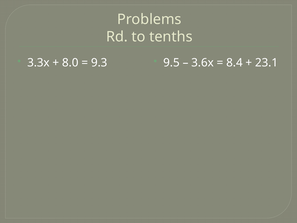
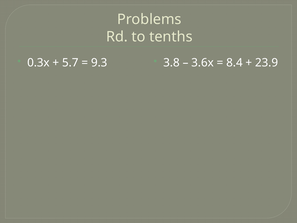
3.3x: 3.3x -> 0.3x (38, 63)
8.0: 8.0 -> 5.7 (70, 63)
9.5: 9.5 -> 3.8 (172, 63)
23.1: 23.1 -> 23.9 (267, 63)
